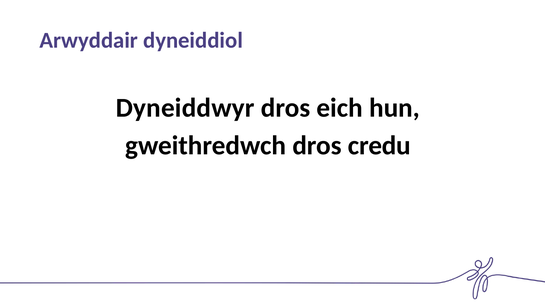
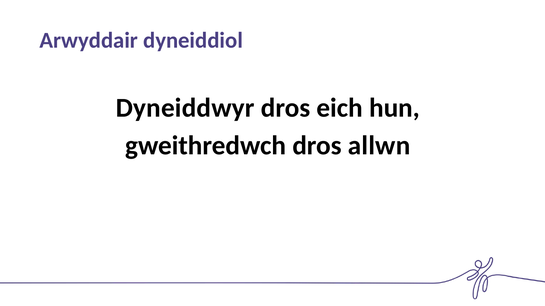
credu: credu -> allwn (379, 146)
